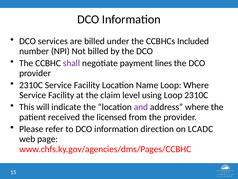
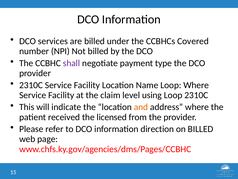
Included: Included -> Covered (193, 41)
lines: lines -> type (164, 63)
and colour: purple -> orange (141, 107)
on LCADC: LCADC -> BILLED (201, 129)
